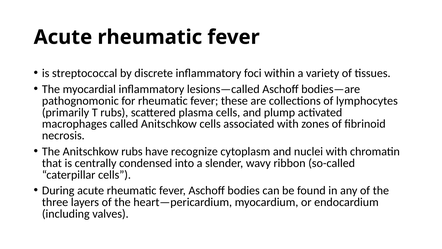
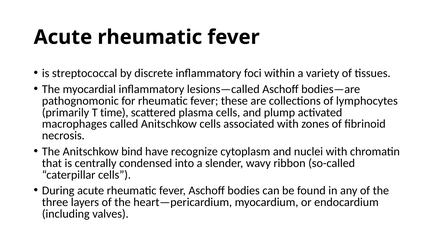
T rubs: rubs -> time (114, 112)
Anitschkow rubs: rubs -> bind (132, 151)
